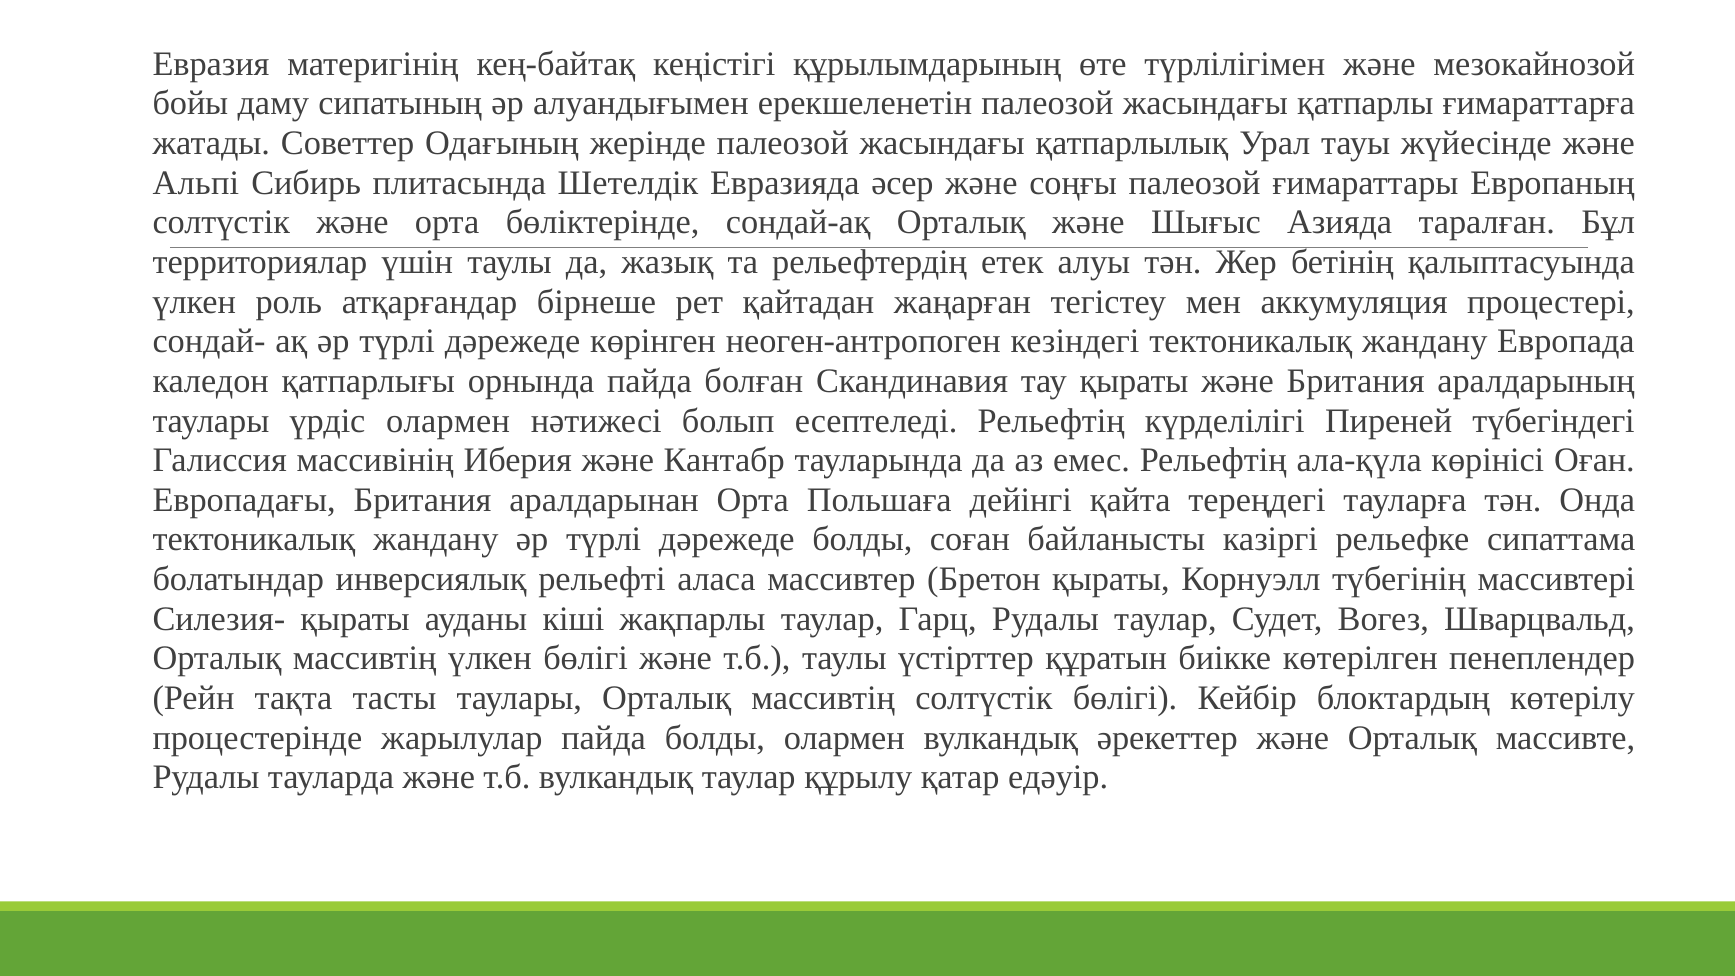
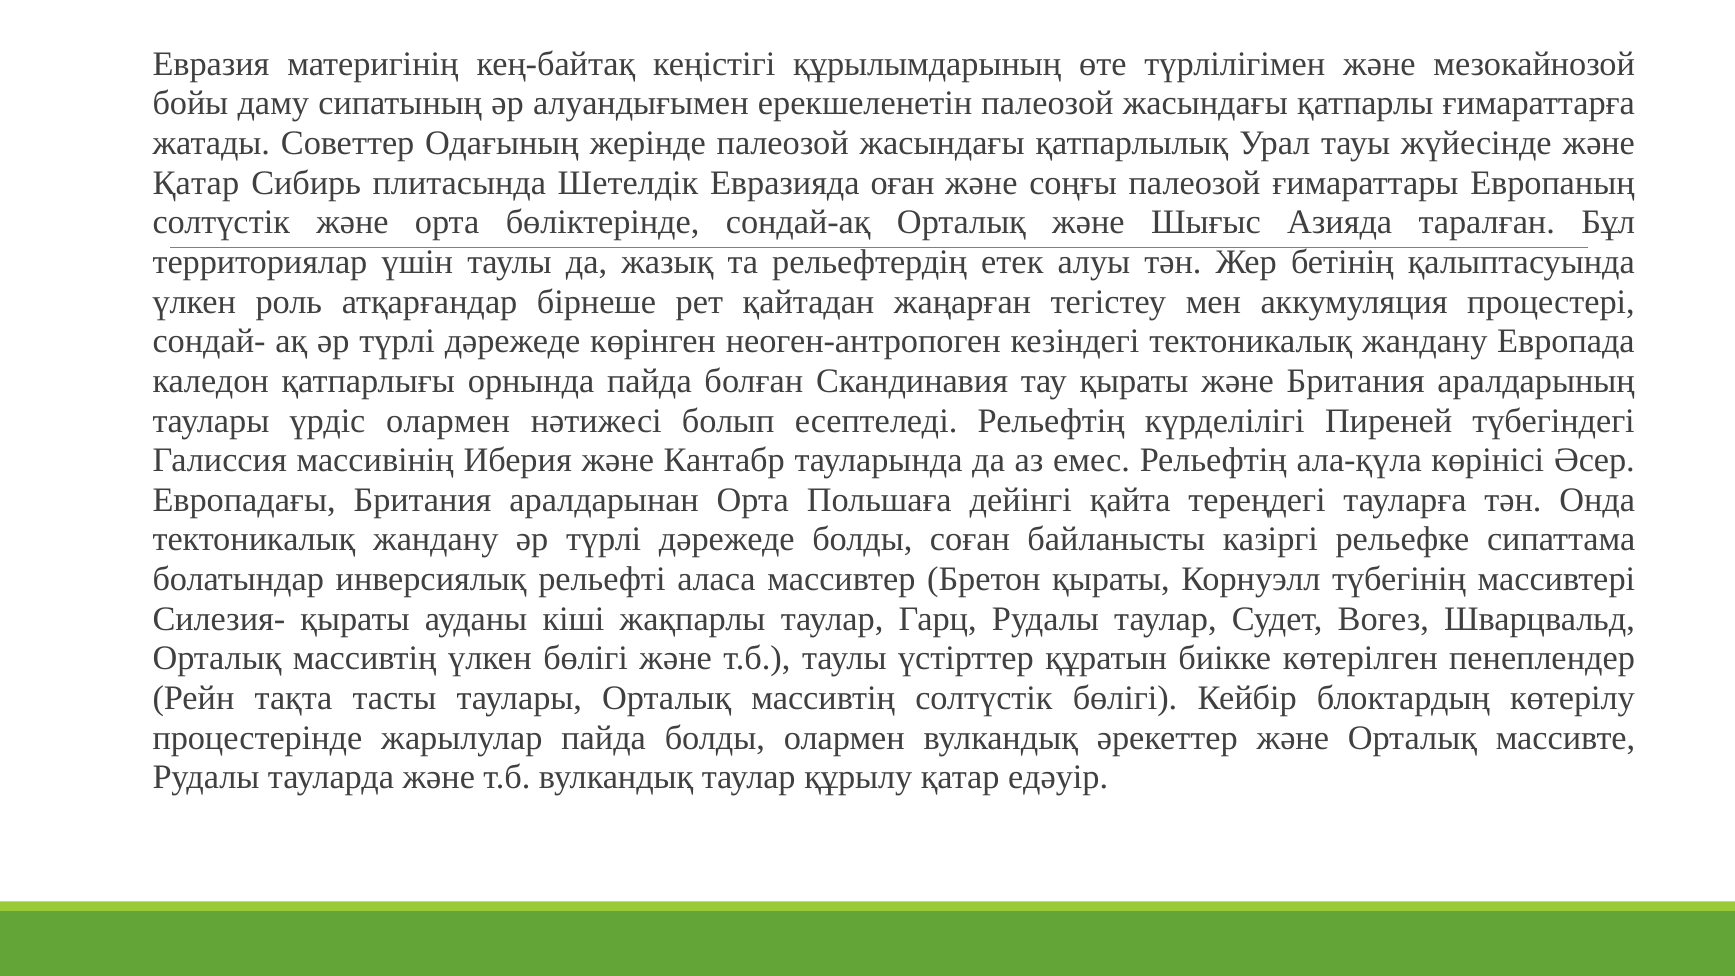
Альпі: Альпі -> Қатар (196, 183)
әсер: әсер -> оған (903, 183)
Оған: Оған -> Әсер (1594, 460)
